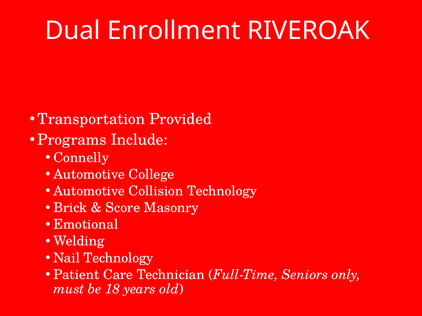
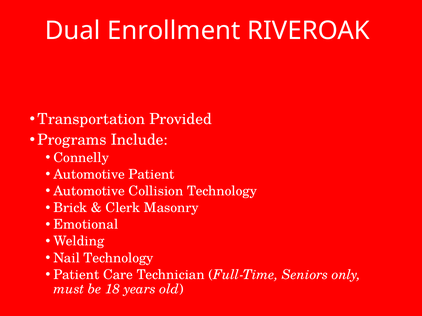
Automotive College: College -> Patient (152, 175)
Score: Score -> Clerk (123, 208)
